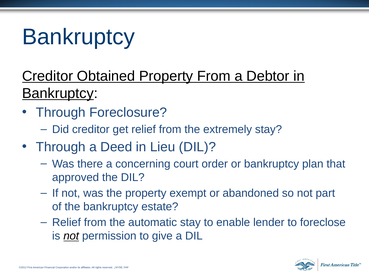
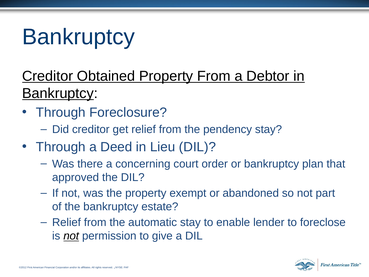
extremely: extremely -> pendency (228, 129)
